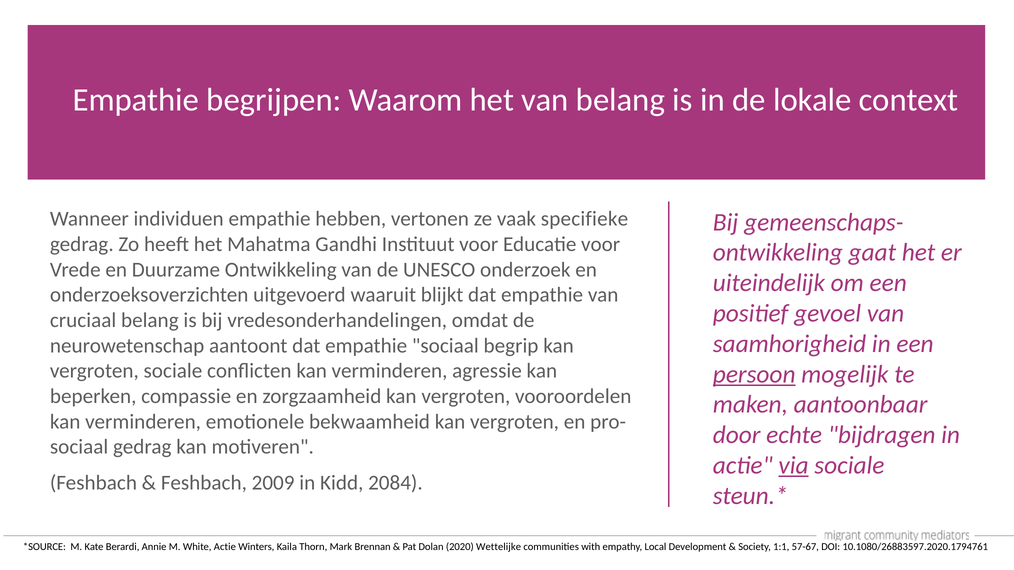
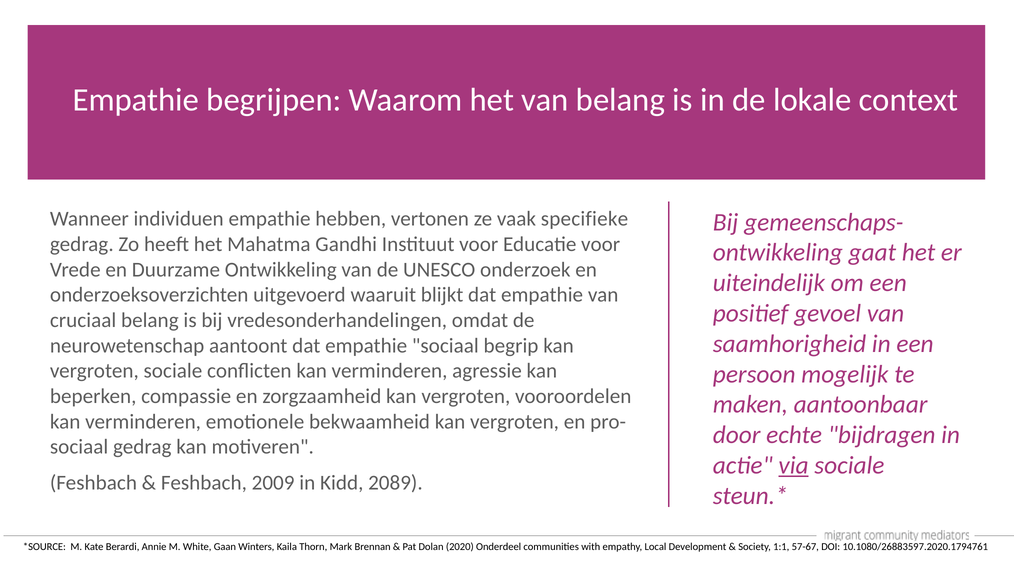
persoon underline: present -> none (754, 374)
2084: 2084 -> 2089 (395, 483)
White Actie: Actie -> Gaan (225, 547)
Wettelijke: Wettelijke -> Onderdeel (499, 547)
